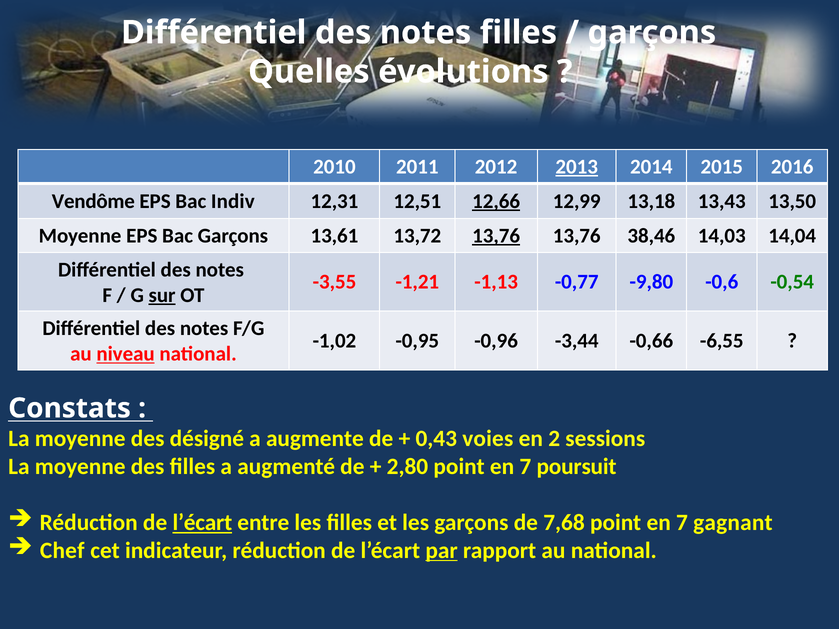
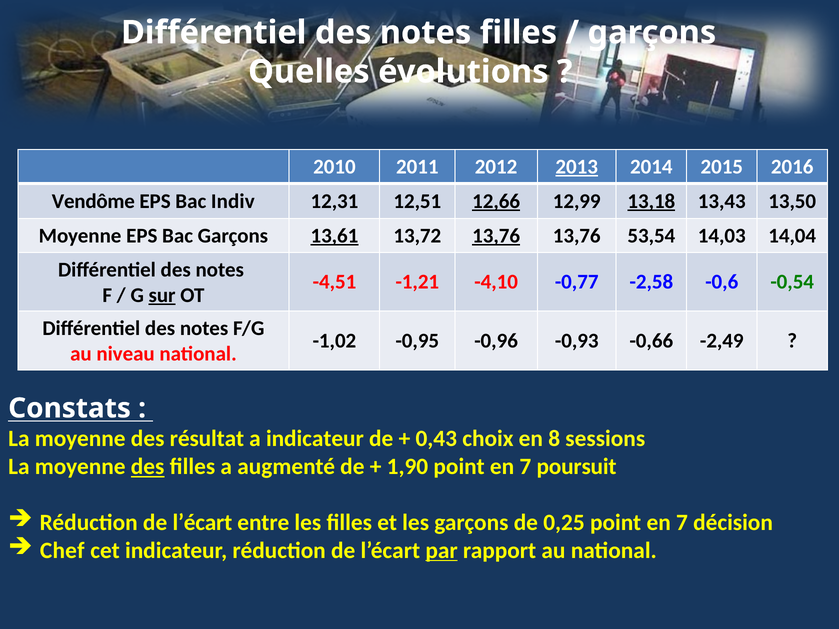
13,18 underline: none -> present (651, 201)
13,61 underline: none -> present (334, 236)
38,46: 38,46 -> 53,54 (651, 236)
-3,55: -3,55 -> -4,51 (334, 282)
-1,13: -1,13 -> -4,10 (496, 282)
-9,80: -9,80 -> -2,58 (651, 282)
-3,44: -3,44 -> -0,93 (577, 341)
-6,55: -6,55 -> -2,49 (722, 341)
niveau underline: present -> none (126, 354)
désigné: désigné -> résultat (207, 439)
a augmente: augmente -> indicateur (315, 439)
voies: voies -> choix (488, 439)
2: 2 -> 8 (554, 439)
des underline: none -> present (148, 467)
2,80: 2,80 -> 1,90 (407, 467)
l’écart underline: present -> none (202, 523)
7,68: 7,68 -> 0,25 (564, 523)
gagnant: gagnant -> décision (733, 523)
